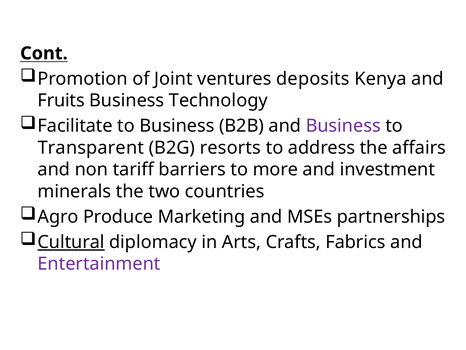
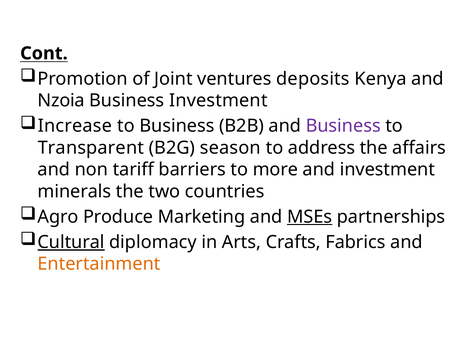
Fruits: Fruits -> Nzoia (61, 100)
Business Technology: Technology -> Investment (218, 100)
Facilitate: Facilitate -> Increase (75, 126)
resorts: resorts -> season (230, 148)
MSEs underline: none -> present (310, 216)
Entertainment colour: purple -> orange (99, 264)
